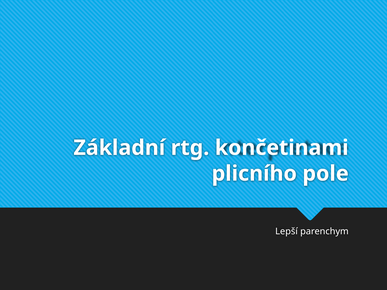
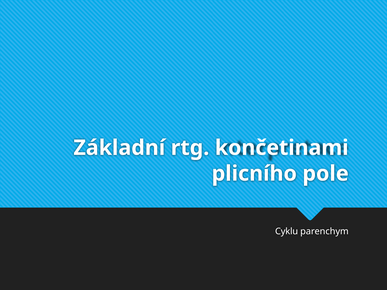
Lepší: Lepší -> Cyklu (287, 232)
